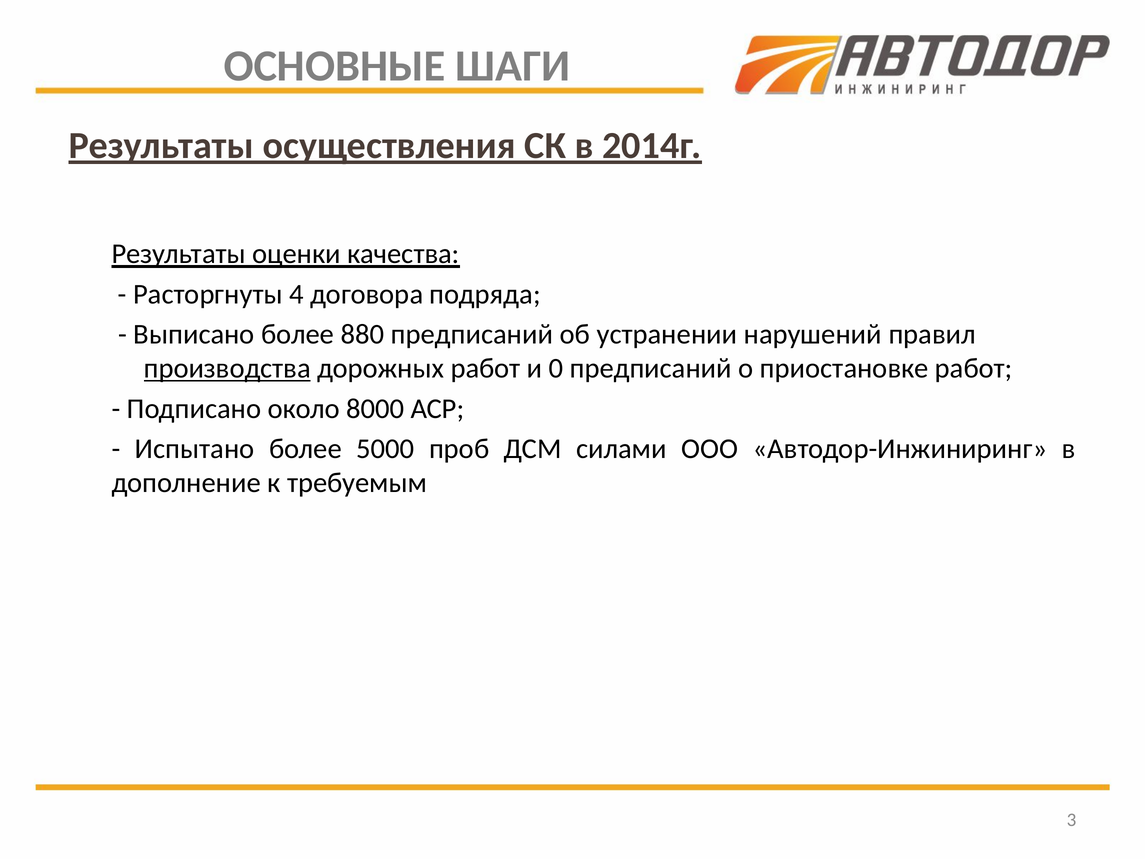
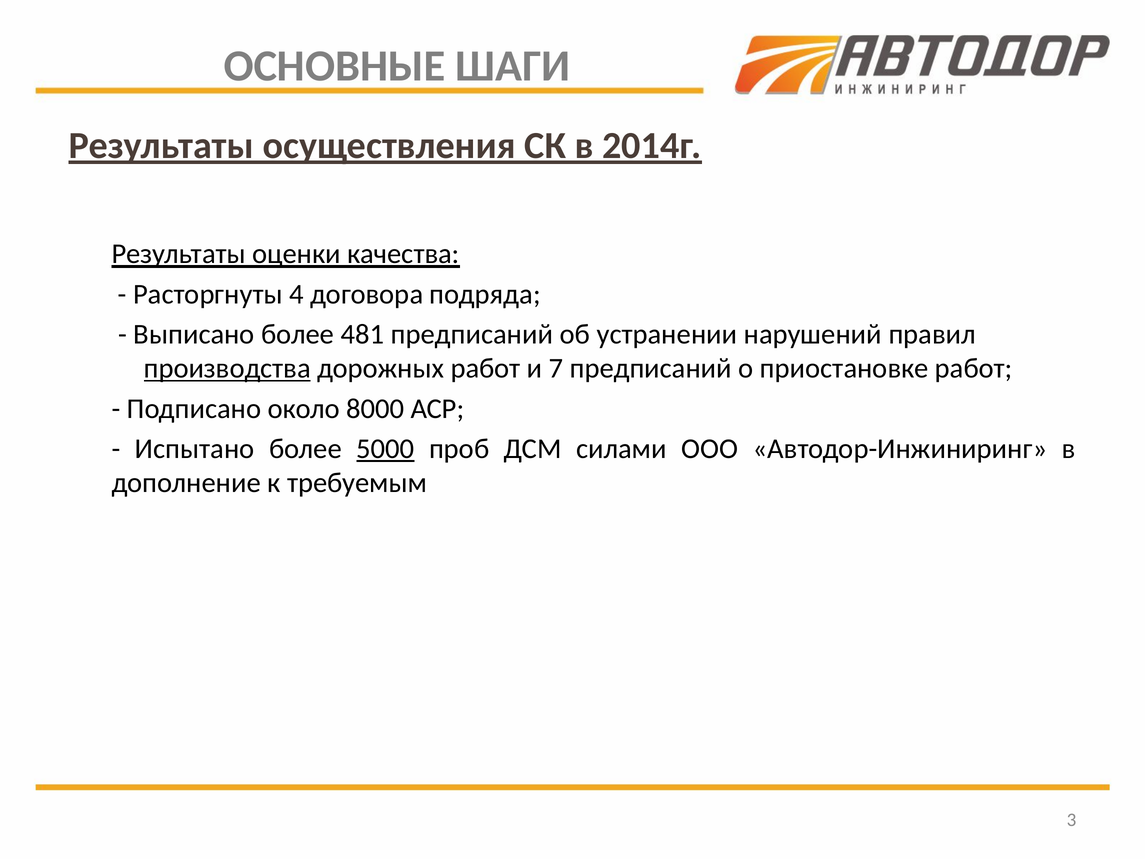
880: 880 -> 481 (362, 334)
0: 0 -> 7 (556, 368)
5000 underline: none -> present (385, 449)
